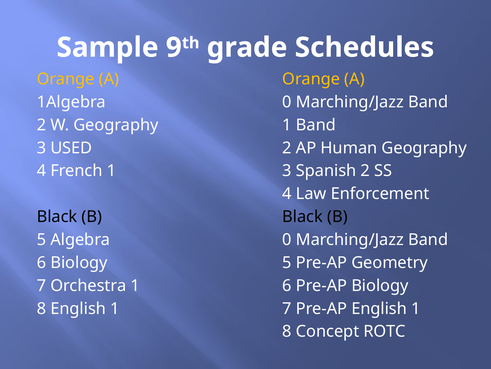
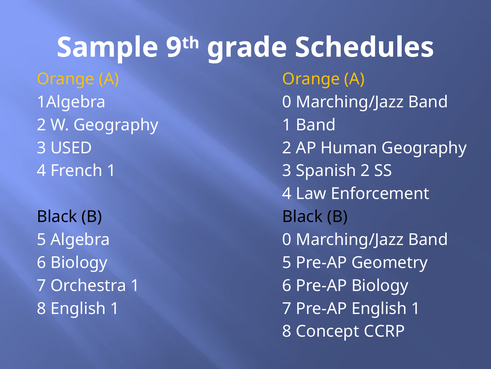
ROTC: ROTC -> CCRP (384, 331)
